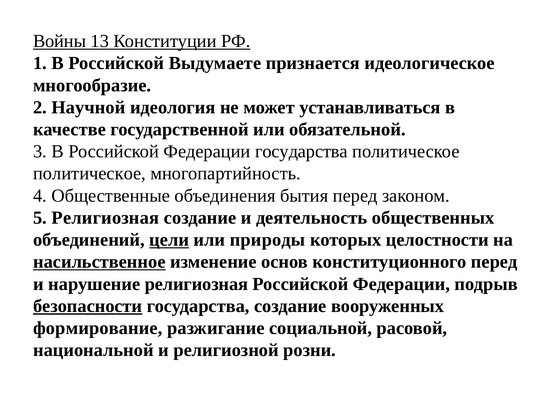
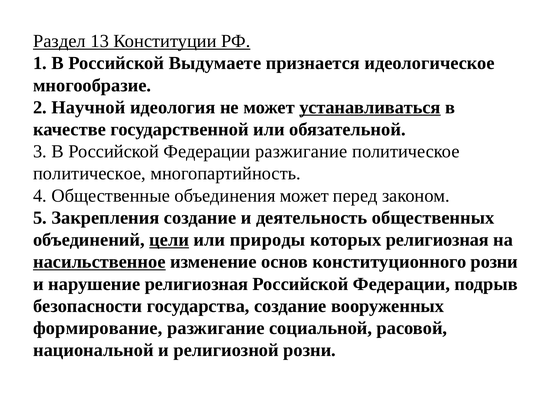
Войны: Войны -> Раздел (59, 41)
устанавливаться underline: none -> present (370, 107)
Федерации государства: государства -> разжигание (301, 152)
объединения бытия: бытия -> может (304, 196)
5 Религиозная: Религиозная -> Закрепления (105, 218)
которых целостности: целостности -> религиозная (437, 240)
конституционного перед: перед -> розни (494, 262)
безопасности underline: present -> none (88, 306)
